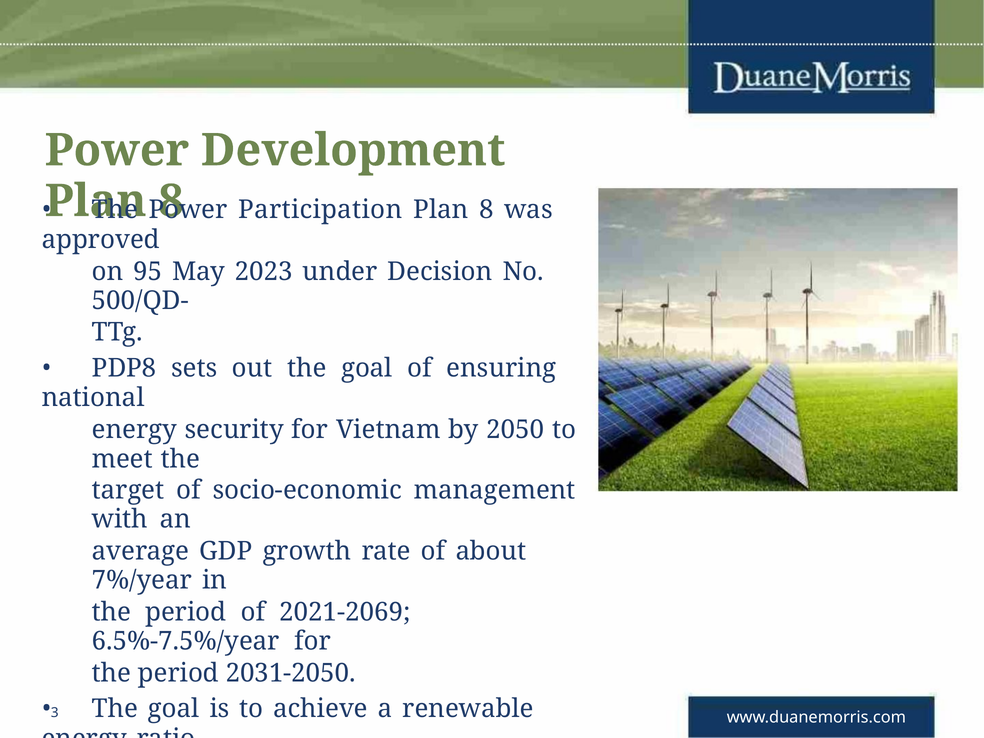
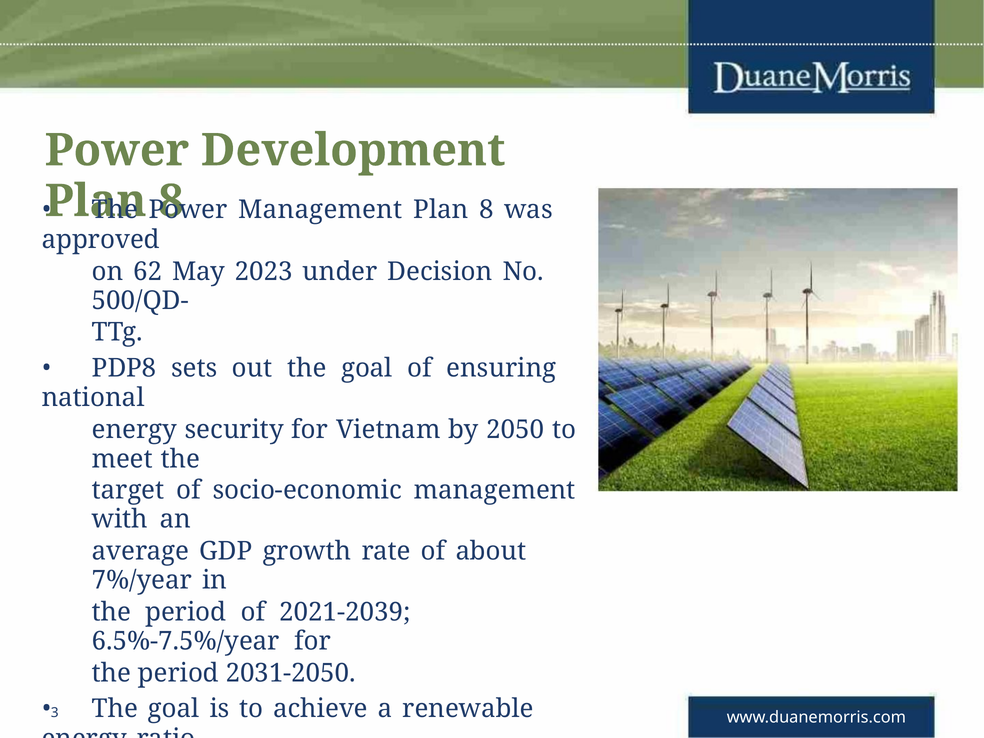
Participation: Participation -> Management (320, 210)
95: 95 -> 62 (148, 272)
2021-2069: 2021-2069 -> 2021-2039 (345, 612)
